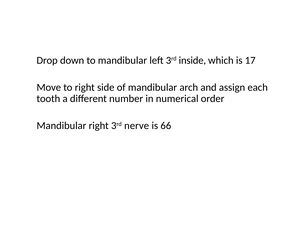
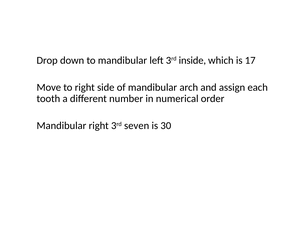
nerve: nerve -> seven (137, 126)
66: 66 -> 30 (166, 126)
